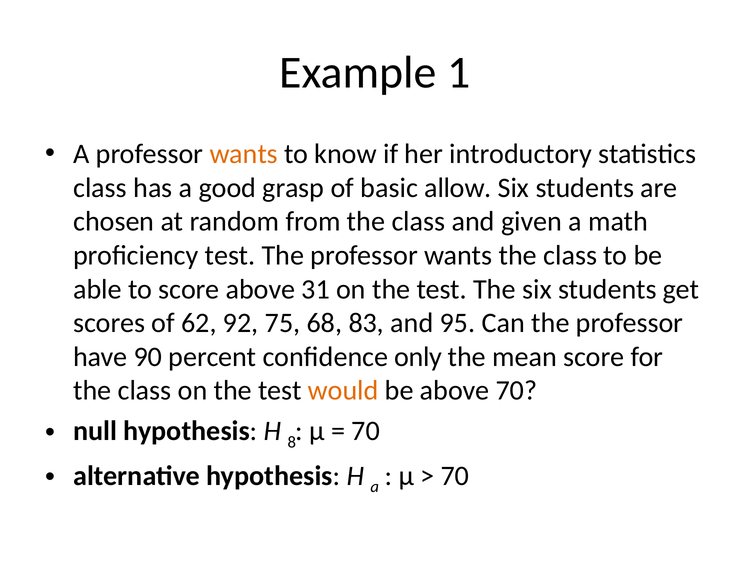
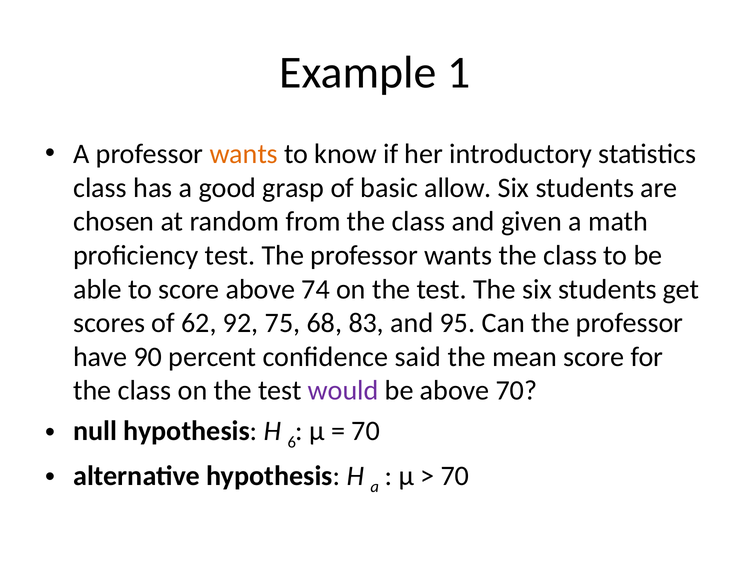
31: 31 -> 74 (316, 289)
only: only -> said (418, 357)
would colour: orange -> purple (343, 390)
8: 8 -> 6 (292, 442)
